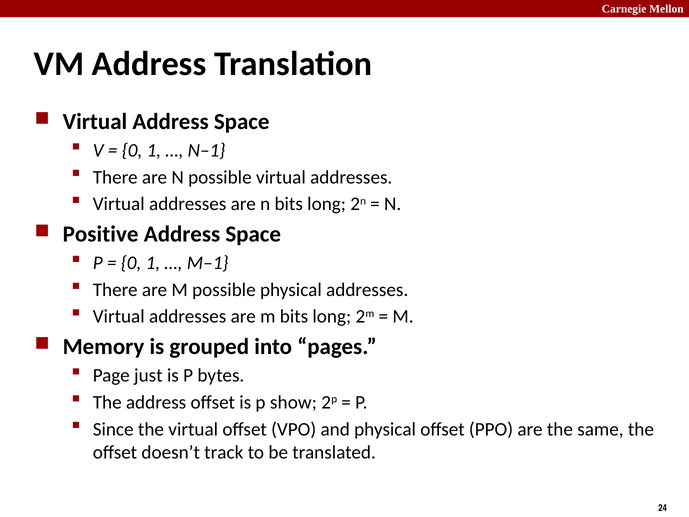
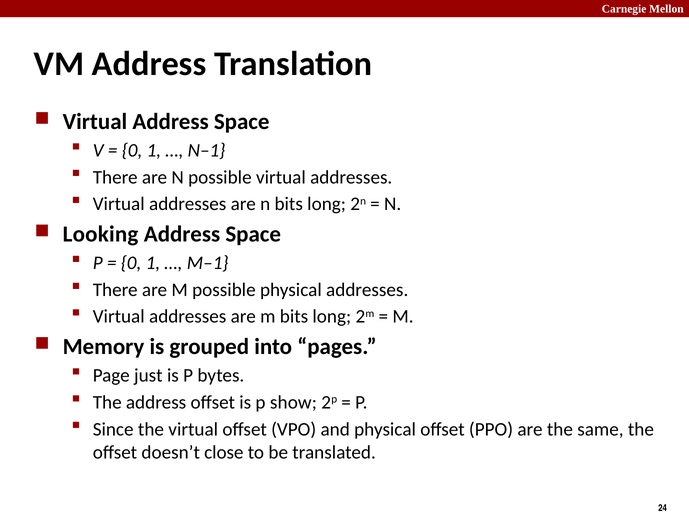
Positive: Positive -> Looking (101, 234)
track: track -> close (224, 452)
